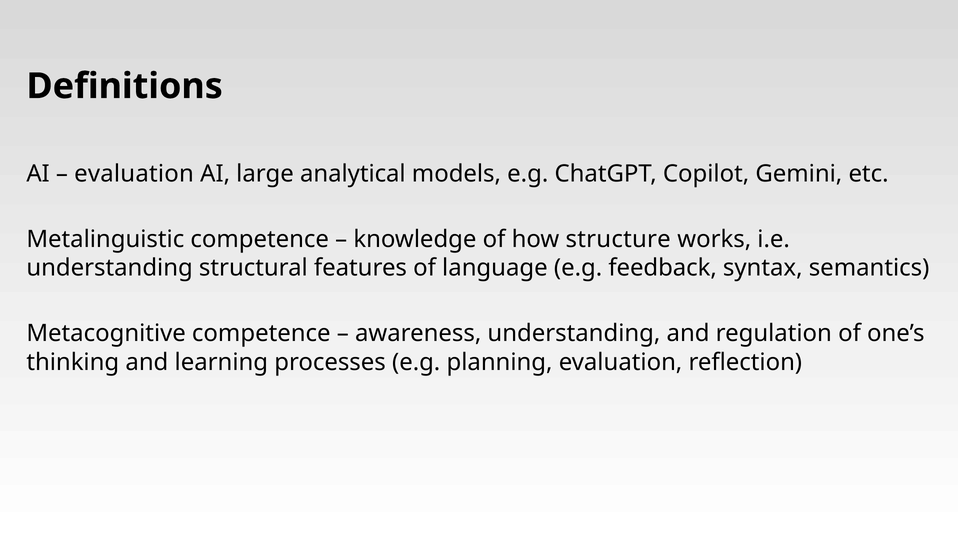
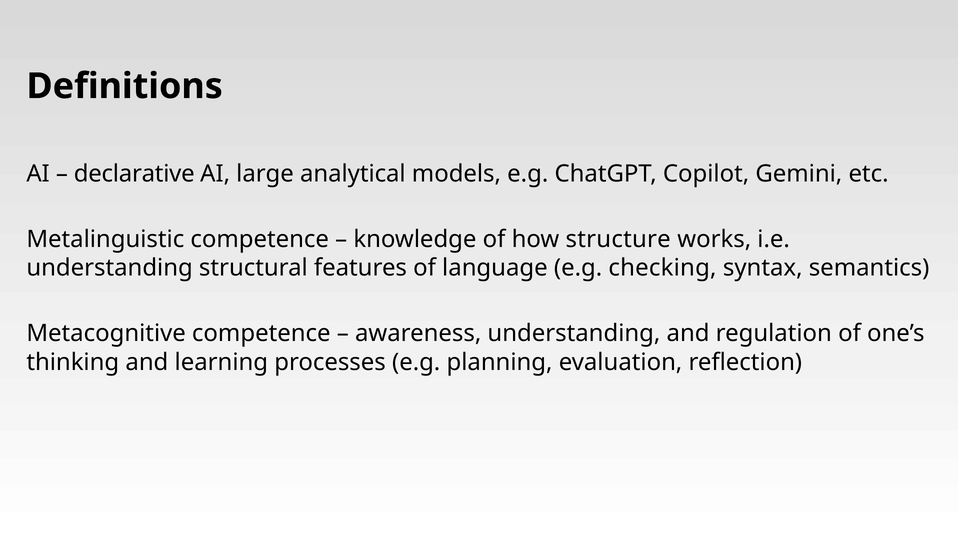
evaluation: evaluation -> declarative (134, 174)
feedback: feedback -> checking (662, 268)
